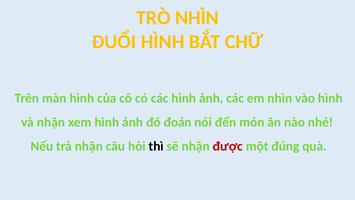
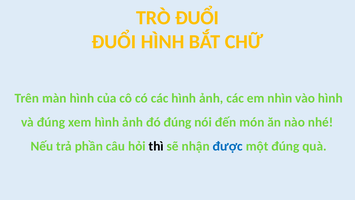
TRÒ NHÌN: NHÌN -> ĐUỔI (197, 18)
và nhận: nhận -> đúng (51, 122)
đó đoán: đoán -> đúng (178, 122)
trả nhận: nhận -> phần (89, 146)
được colour: red -> blue (228, 146)
